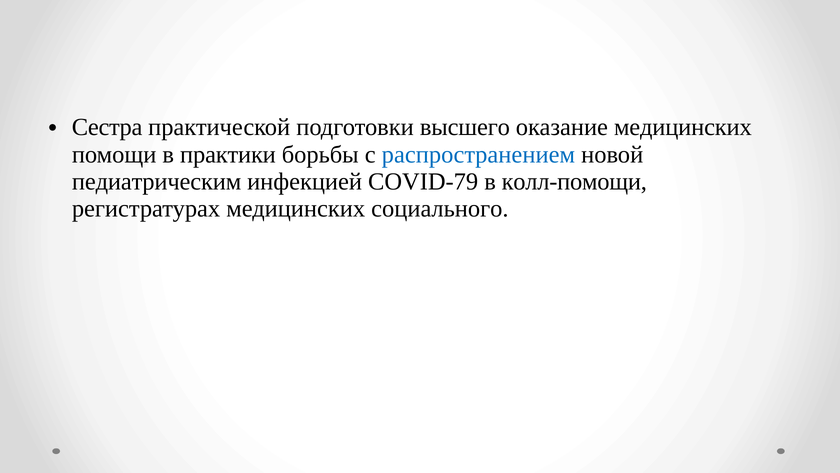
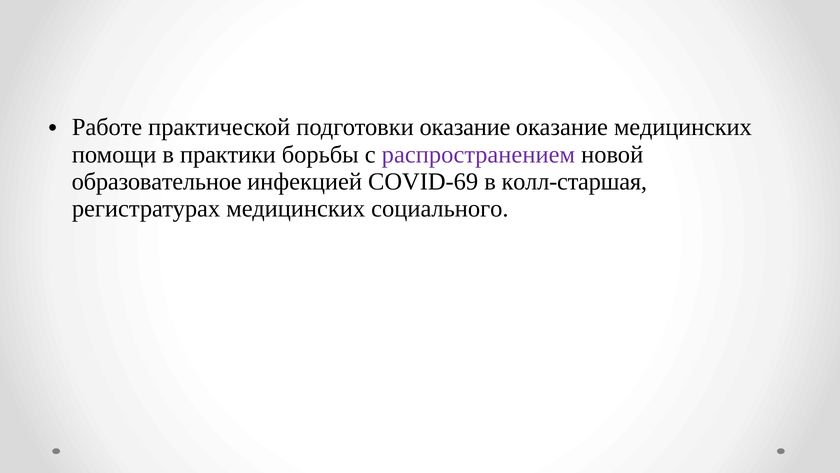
Сестра: Сестра -> Работе (107, 127)
подготовки высшего: высшего -> оказание (465, 127)
распространением colour: blue -> purple (478, 154)
педиатрическим: педиатрическим -> образовательное (157, 181)
COVID-79: COVID-79 -> COVID-69 (423, 181)
колл-помощи: колл-помощи -> колл-старшая (574, 181)
